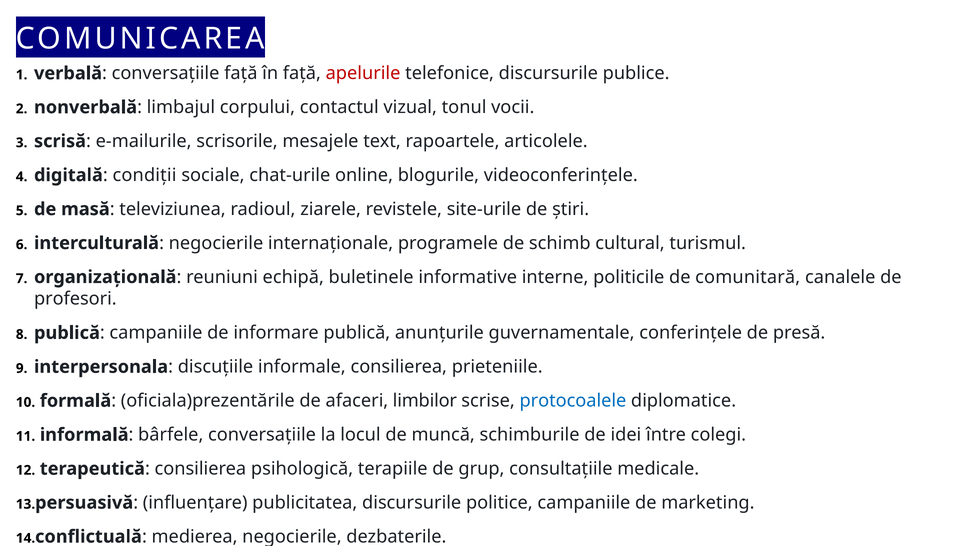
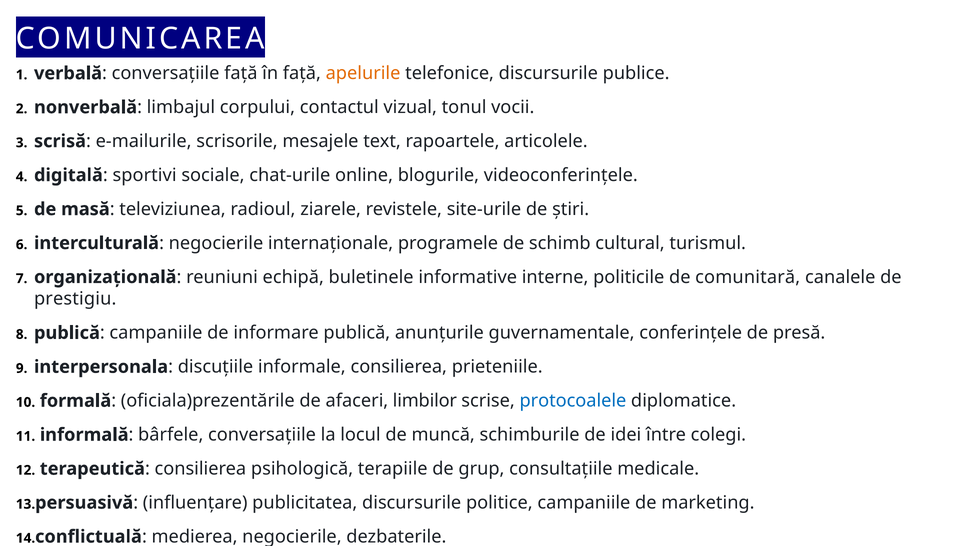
apelurile colour: red -> orange (363, 73)
condiții: condiții -> sportivi (145, 175)
profesori: profesori -> prestigiu (75, 299)
